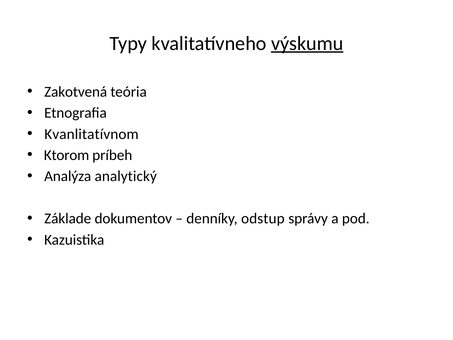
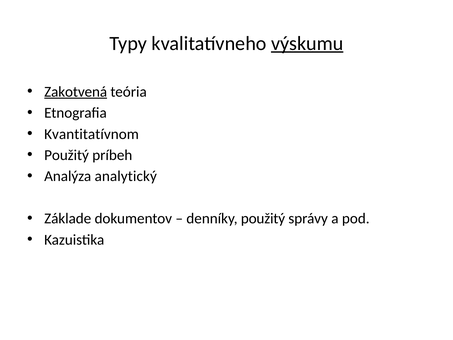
Zakotvená underline: none -> present (76, 92)
Kvanlitatívnom: Kvanlitatívnom -> Kvantitatívnom (92, 134)
Ktorom: Ktorom -> Použitý (67, 155)
denníky odstup: odstup -> použitý (263, 218)
